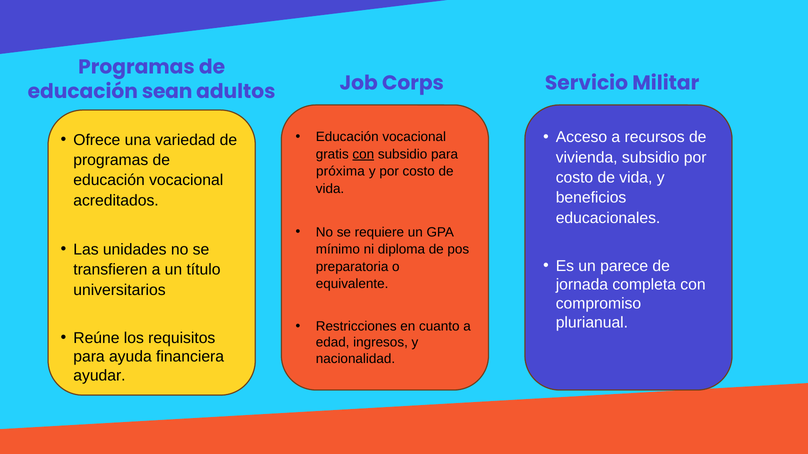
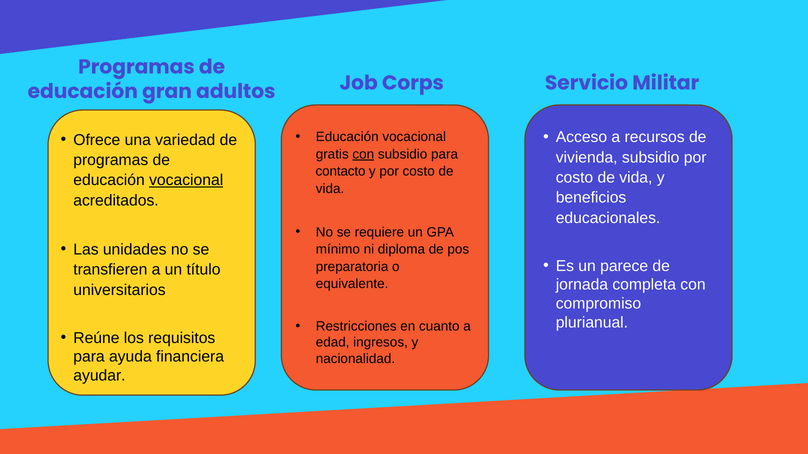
sean: sean -> gran (167, 92)
próxima: próxima -> contacto (341, 172)
vocacional underline: none -> present (186, 180)
